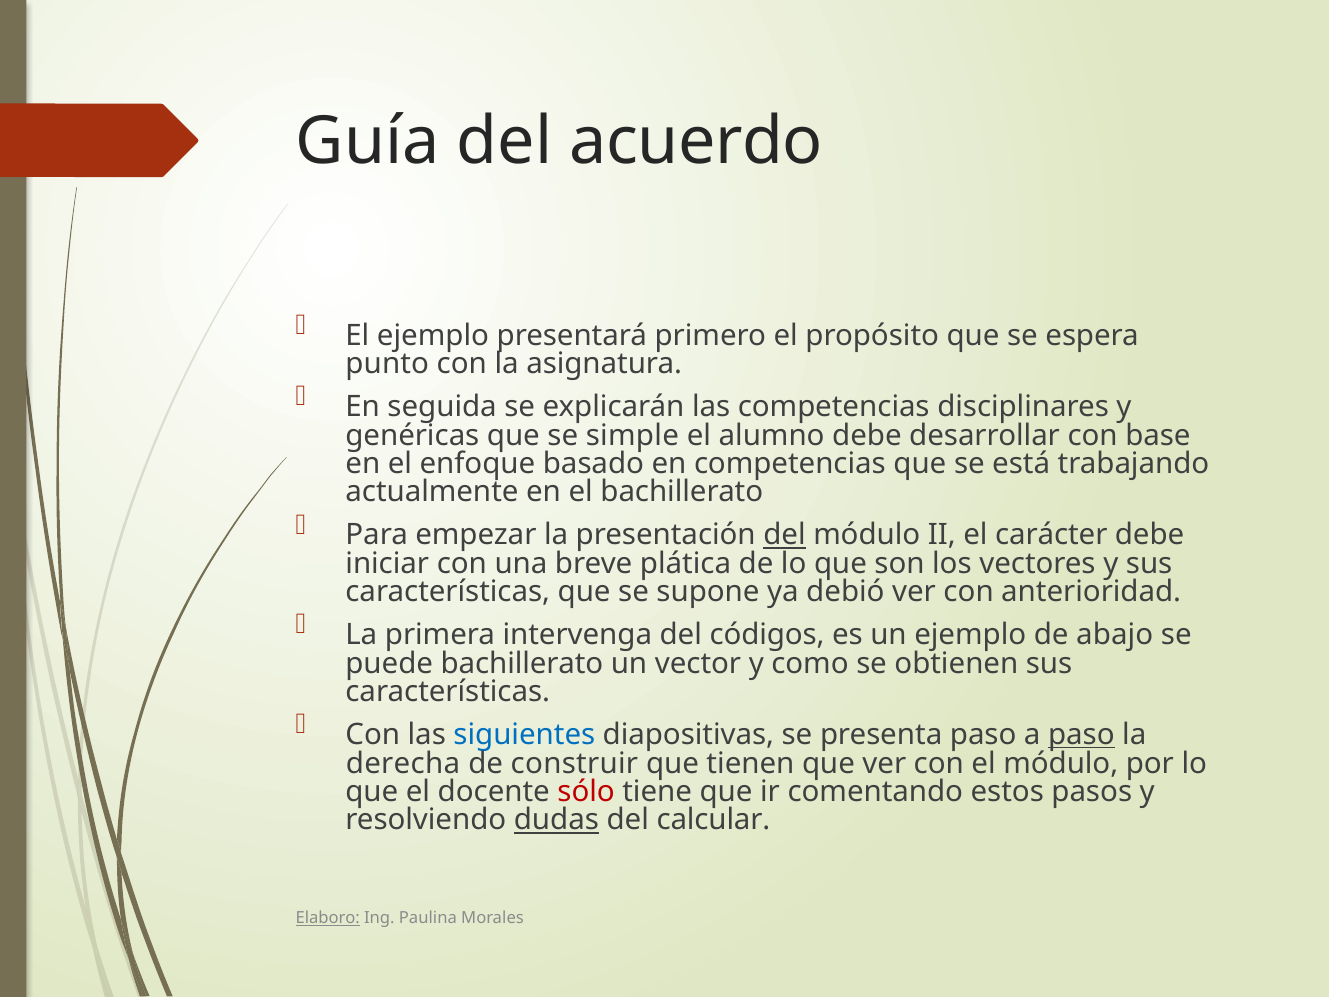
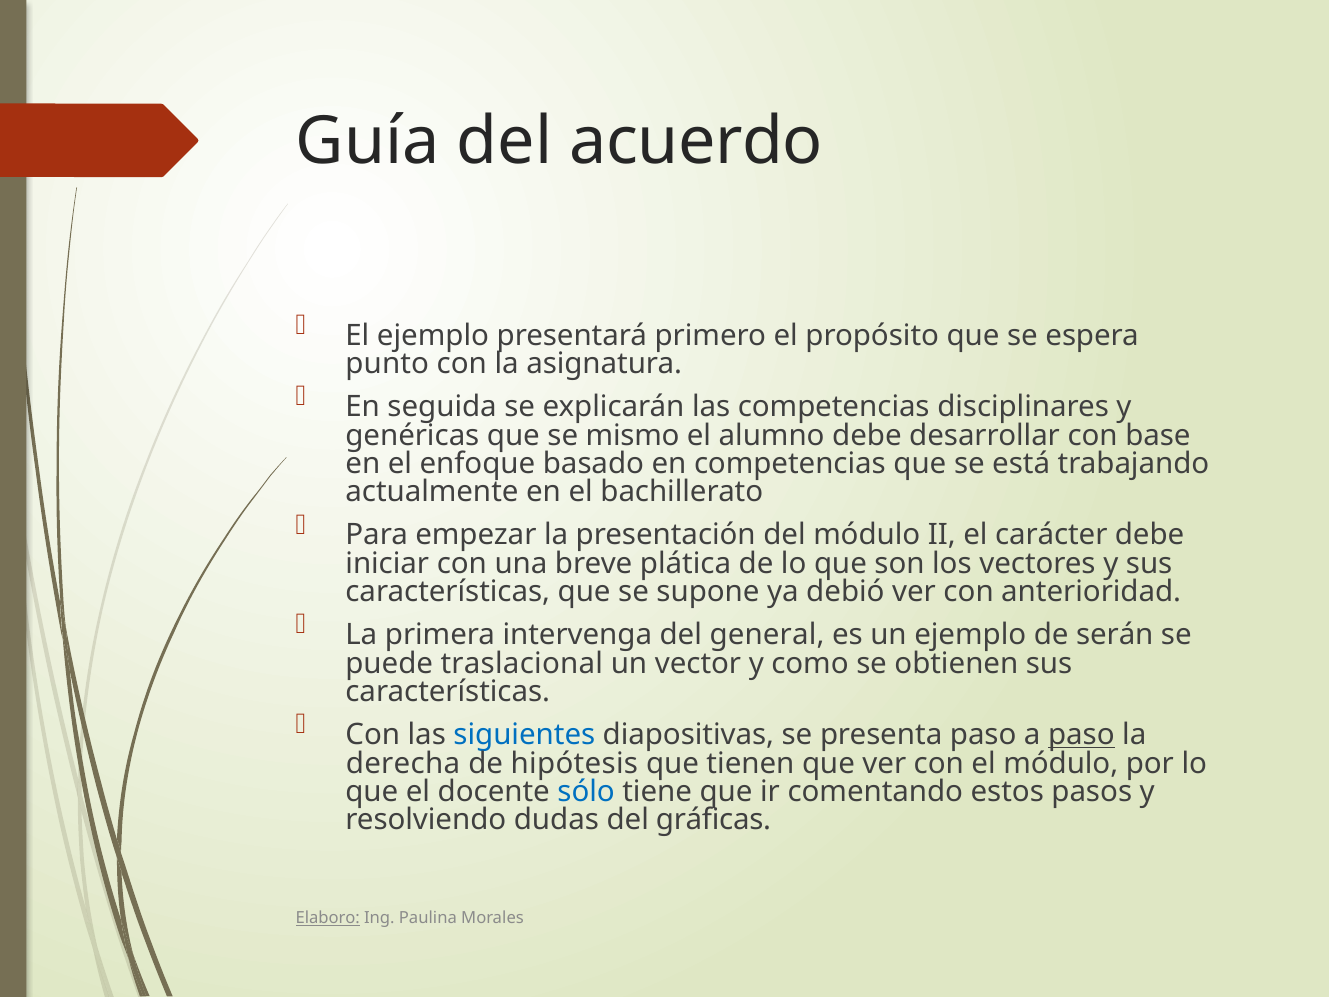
simple: simple -> mismo (633, 435)
del underline: present -> none (784, 535)
códigos: códigos -> general (767, 635)
abajo: abajo -> serán (1115, 635)
puede bachillerato: bachillerato -> traslacional (522, 663)
construir: construir -> hipótesis (574, 763)
sólo colour: red -> blue (586, 791)
dudas underline: present -> none (556, 820)
calcular: calcular -> gráficas (714, 820)
